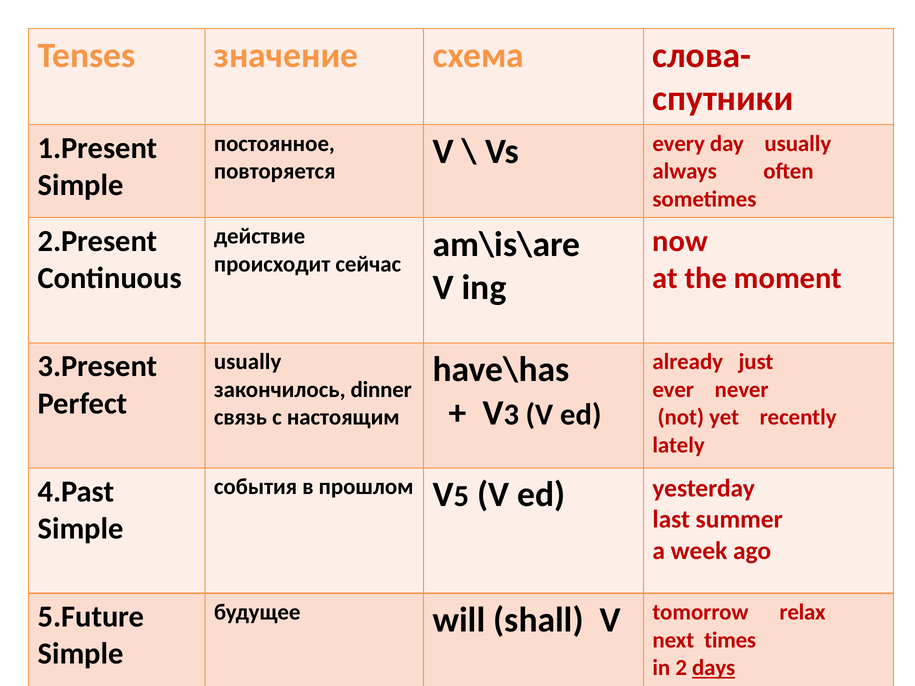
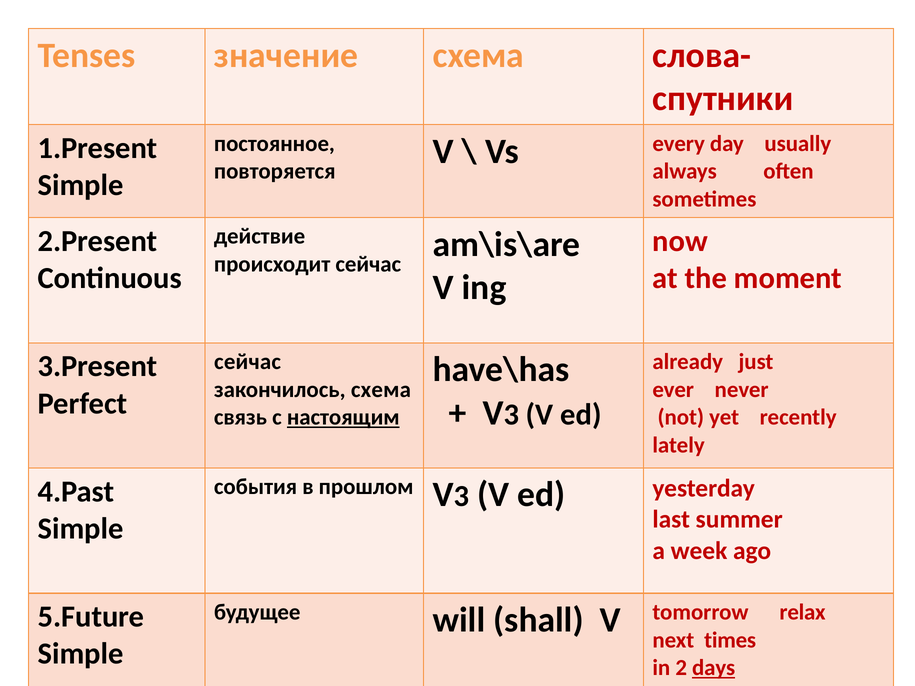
usually: usually -> сейчас (248, 362)
закончилось dinner: dinner -> схема (381, 390)
настоящим underline: none -> present (343, 418)
прошлом V 5: 5 -> 3 (461, 497)
